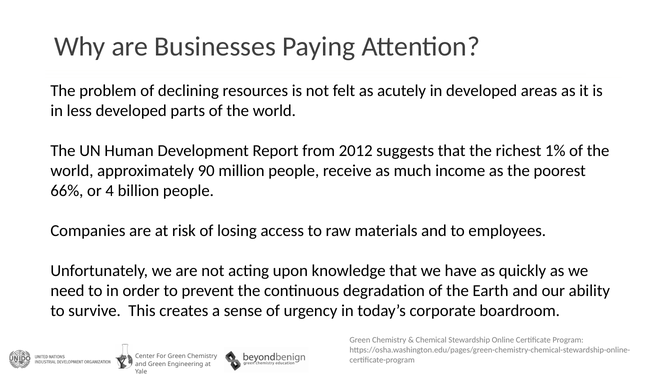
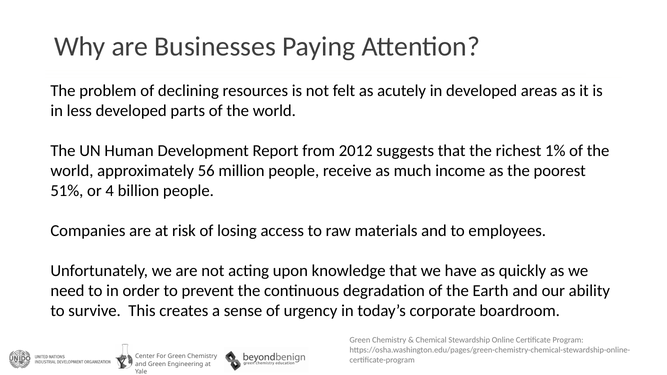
90: 90 -> 56 (206, 171)
66%: 66% -> 51% (67, 191)
